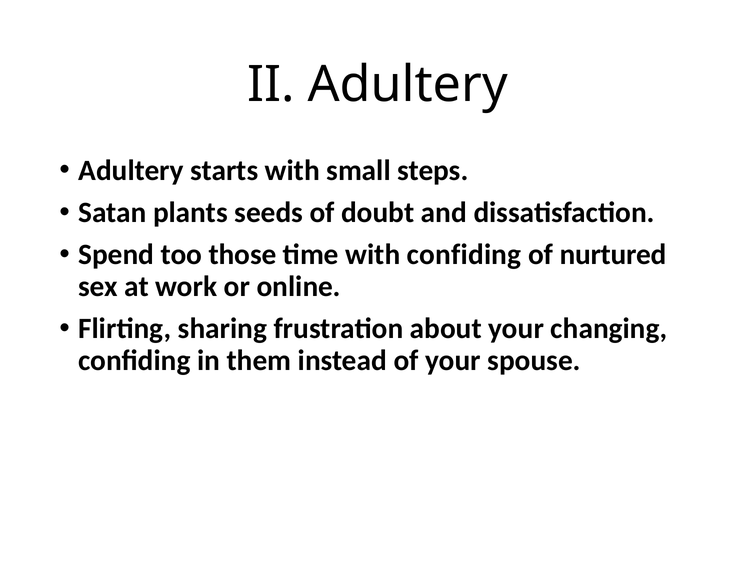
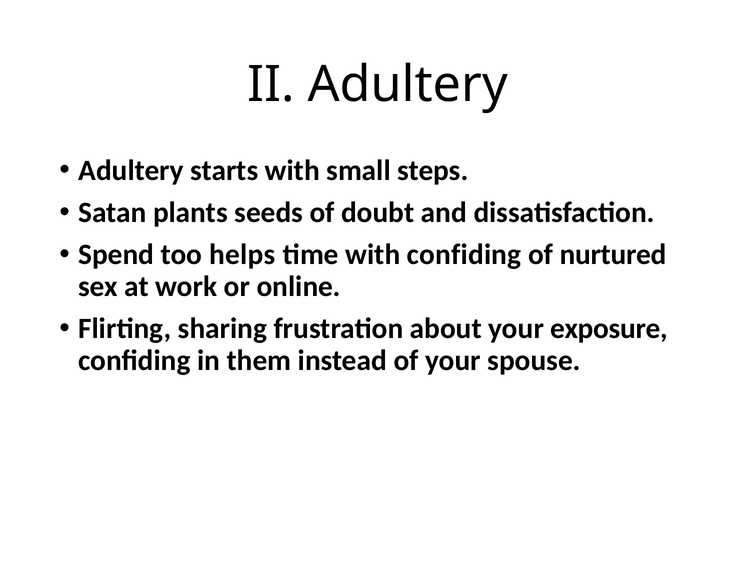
those: those -> helps (242, 254)
changing: changing -> exposure (609, 328)
